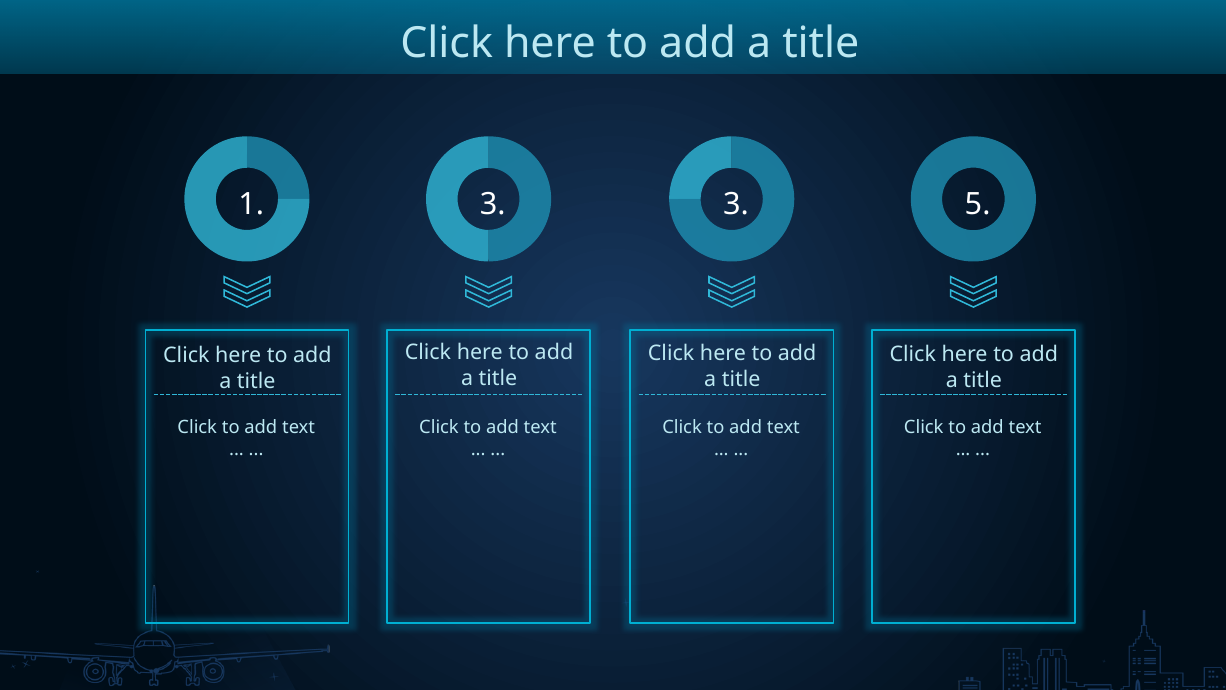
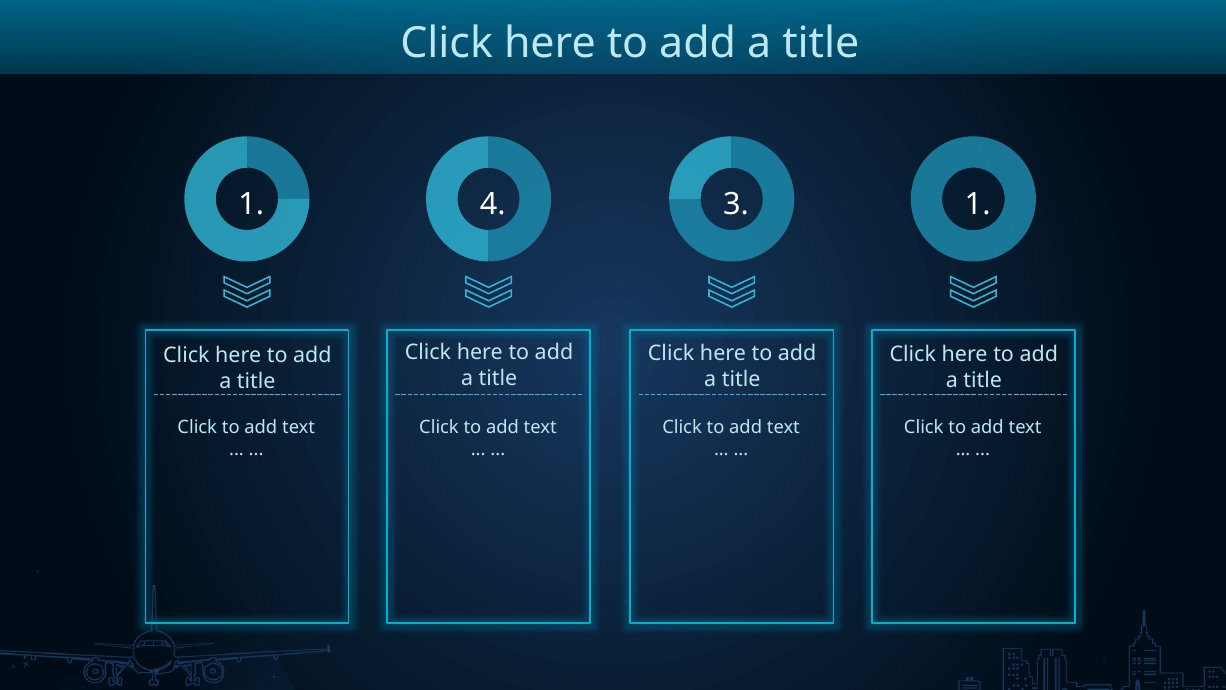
1 3: 3 -> 4 (493, 205)
3 5: 5 -> 1 (978, 205)
